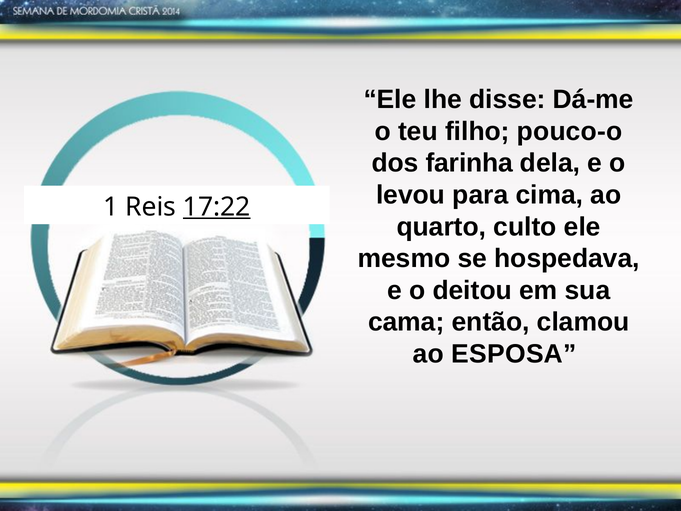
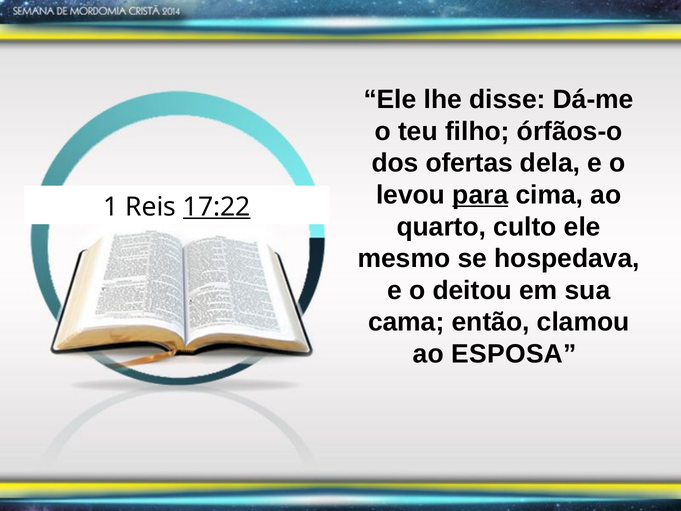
pouco-o: pouco-o -> órfãos-o (570, 131)
farinha: farinha -> ofertas (469, 163)
para underline: none -> present (480, 195)
